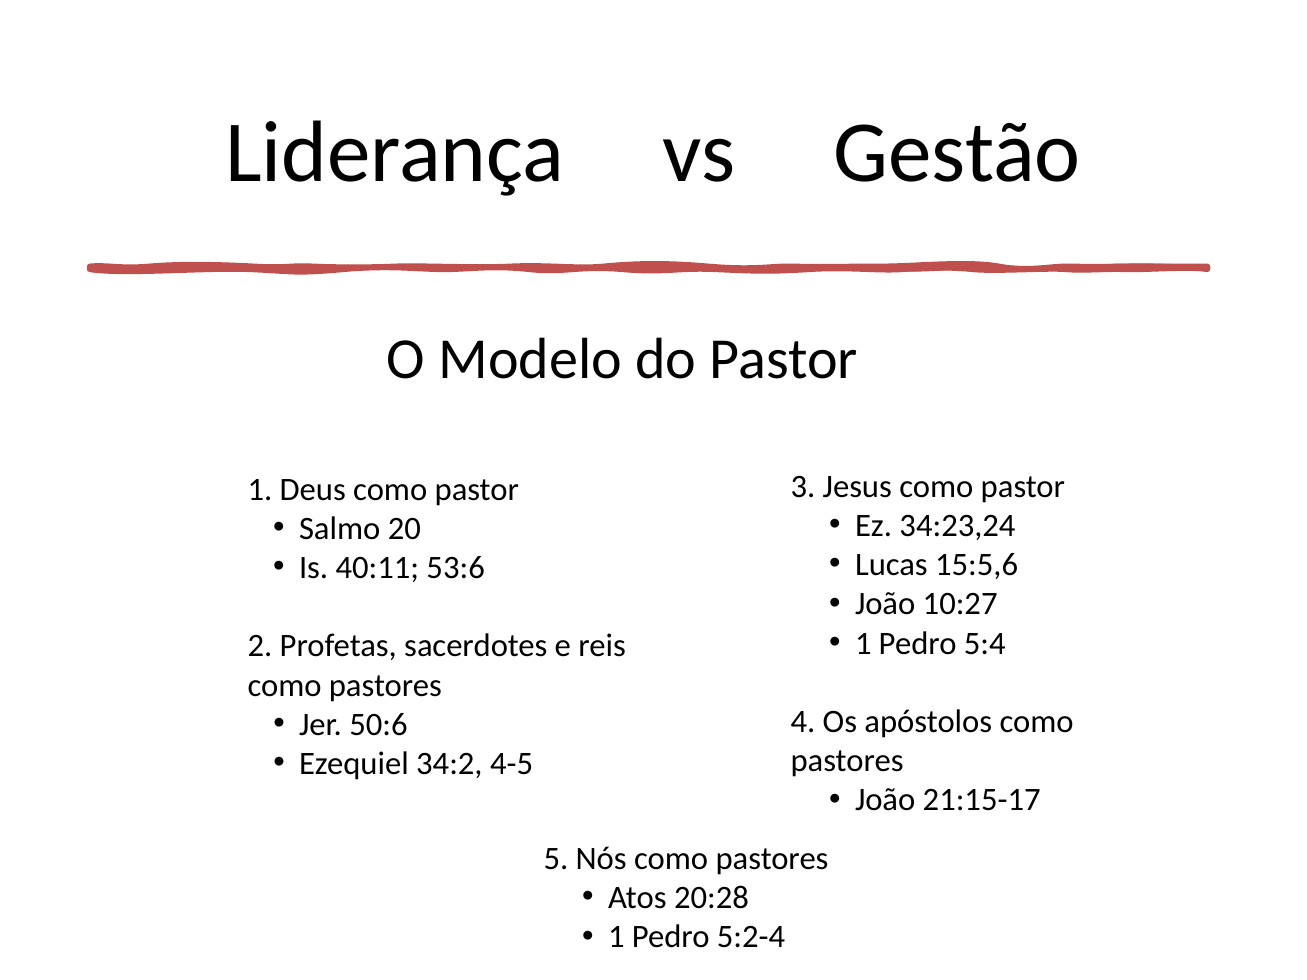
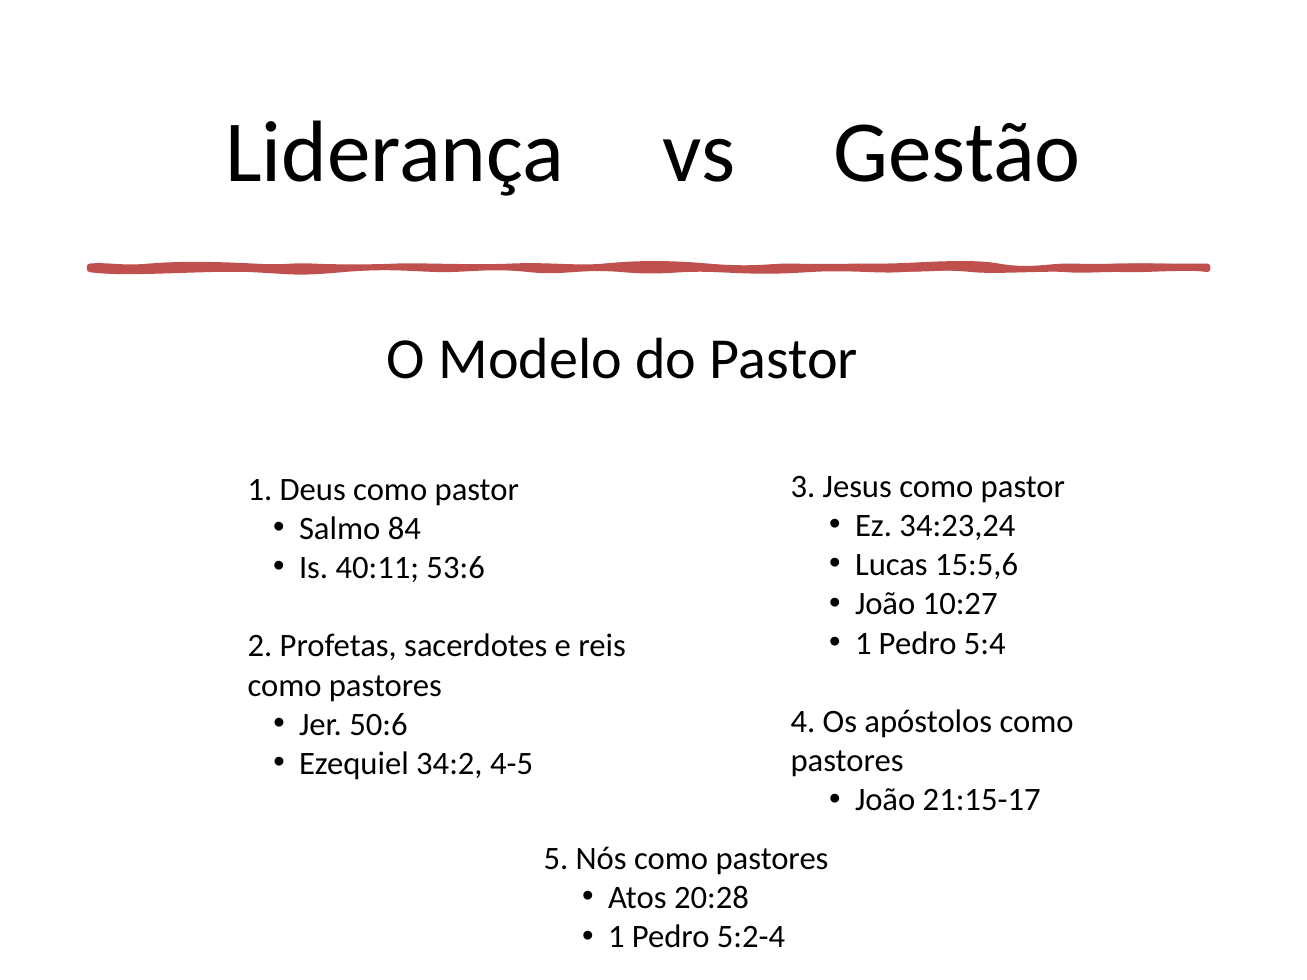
20: 20 -> 84 (404, 529)
